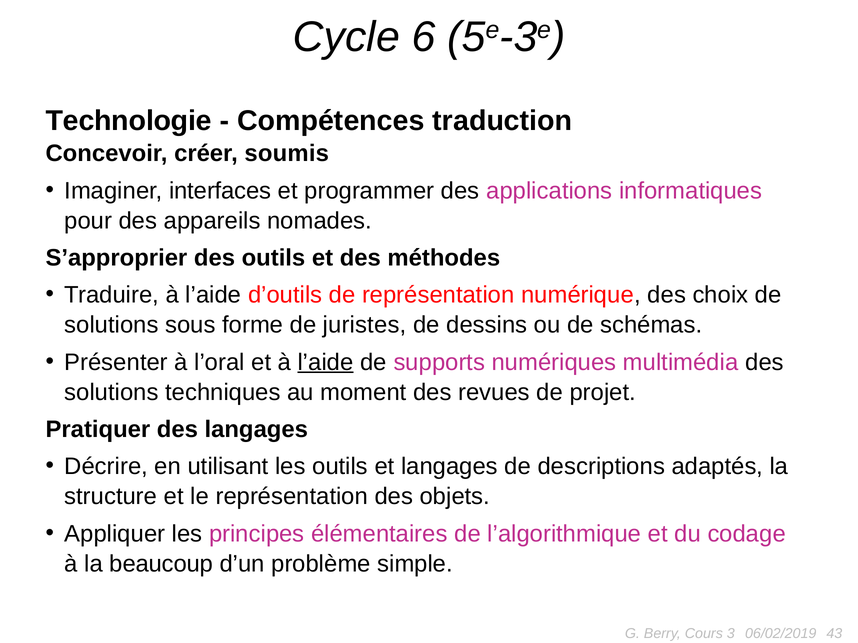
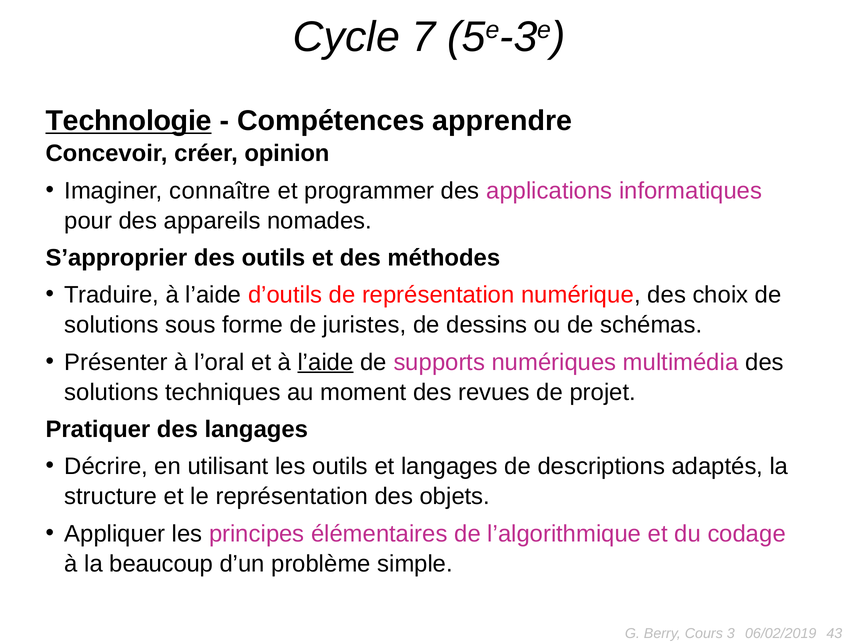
6: 6 -> 7 (424, 37)
Technologie underline: none -> present (129, 121)
traduction: traduction -> apprendre (502, 121)
soumis: soumis -> opinion (287, 154)
interfaces: interfaces -> connaître (220, 191)
